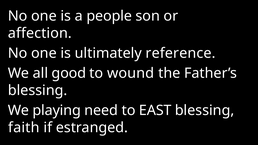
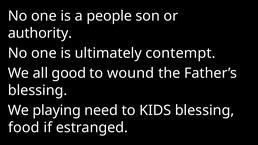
affection: affection -> authority (40, 33)
reference: reference -> contempt (181, 53)
EAST: EAST -> KIDS (155, 110)
faith: faith -> food (24, 128)
